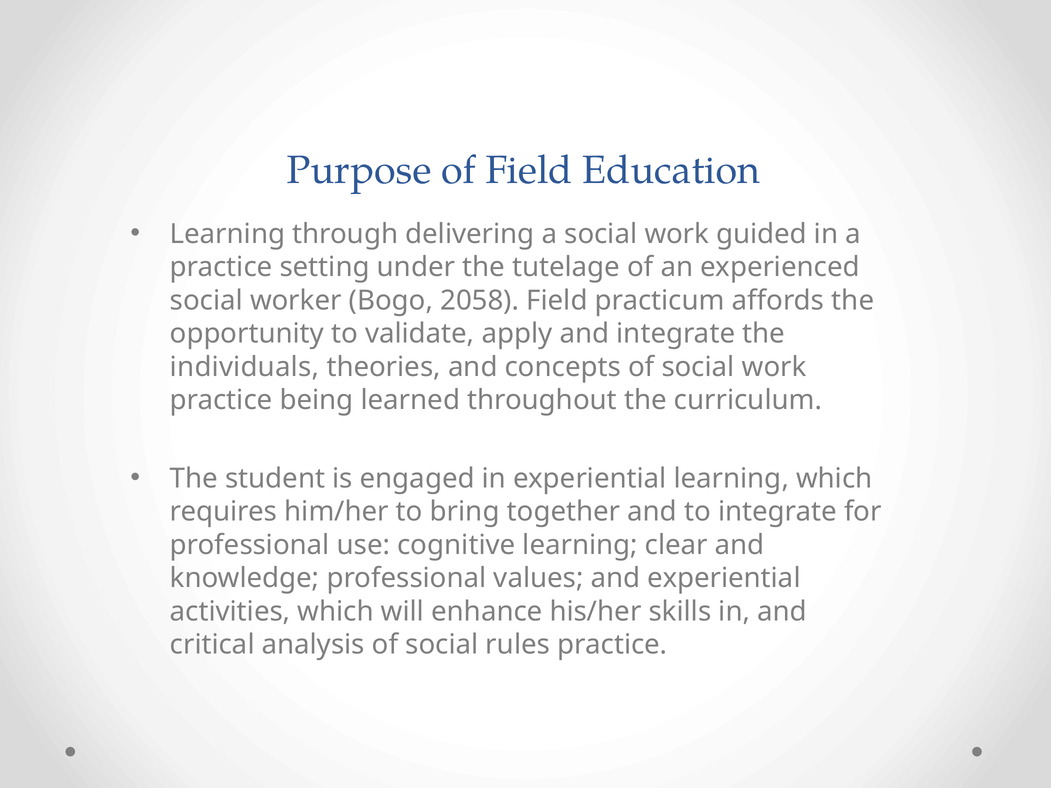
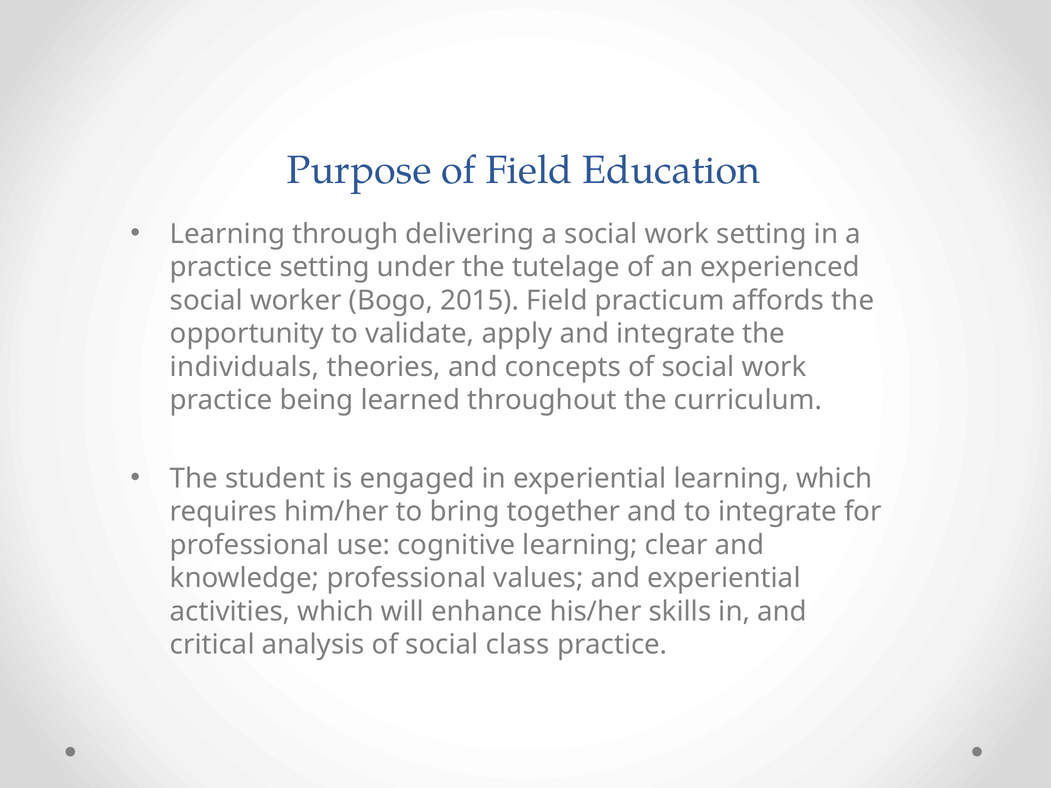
work guided: guided -> setting (762, 234)
2058: 2058 -> 2015 (480, 301)
rules: rules -> class (518, 645)
